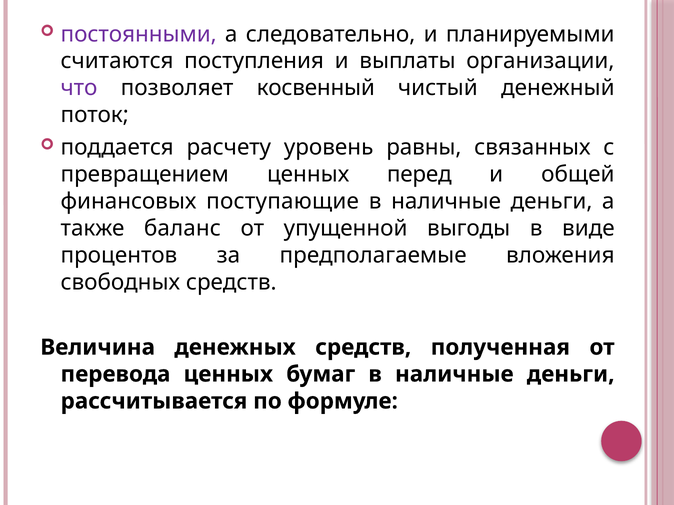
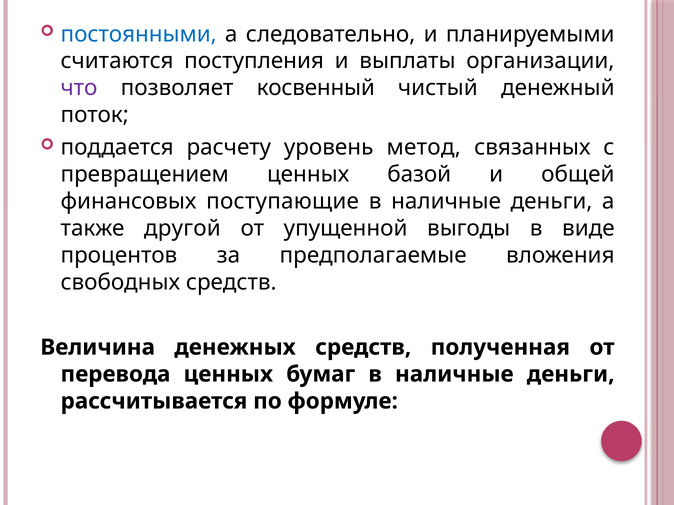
постоянными colour: purple -> blue (139, 34)
равны: равны -> метод (424, 148)
перед: перед -> базой (419, 175)
баланс: баланс -> другой (182, 229)
